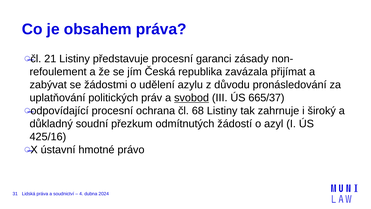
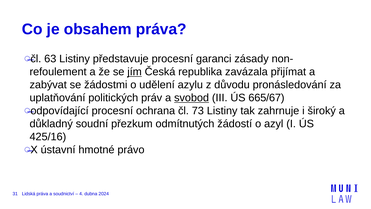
21: 21 -> 63 (50, 59)
jím underline: none -> present (135, 72)
665/37: 665/37 -> 665/67 (266, 98)
68: 68 -> 73 (198, 111)
